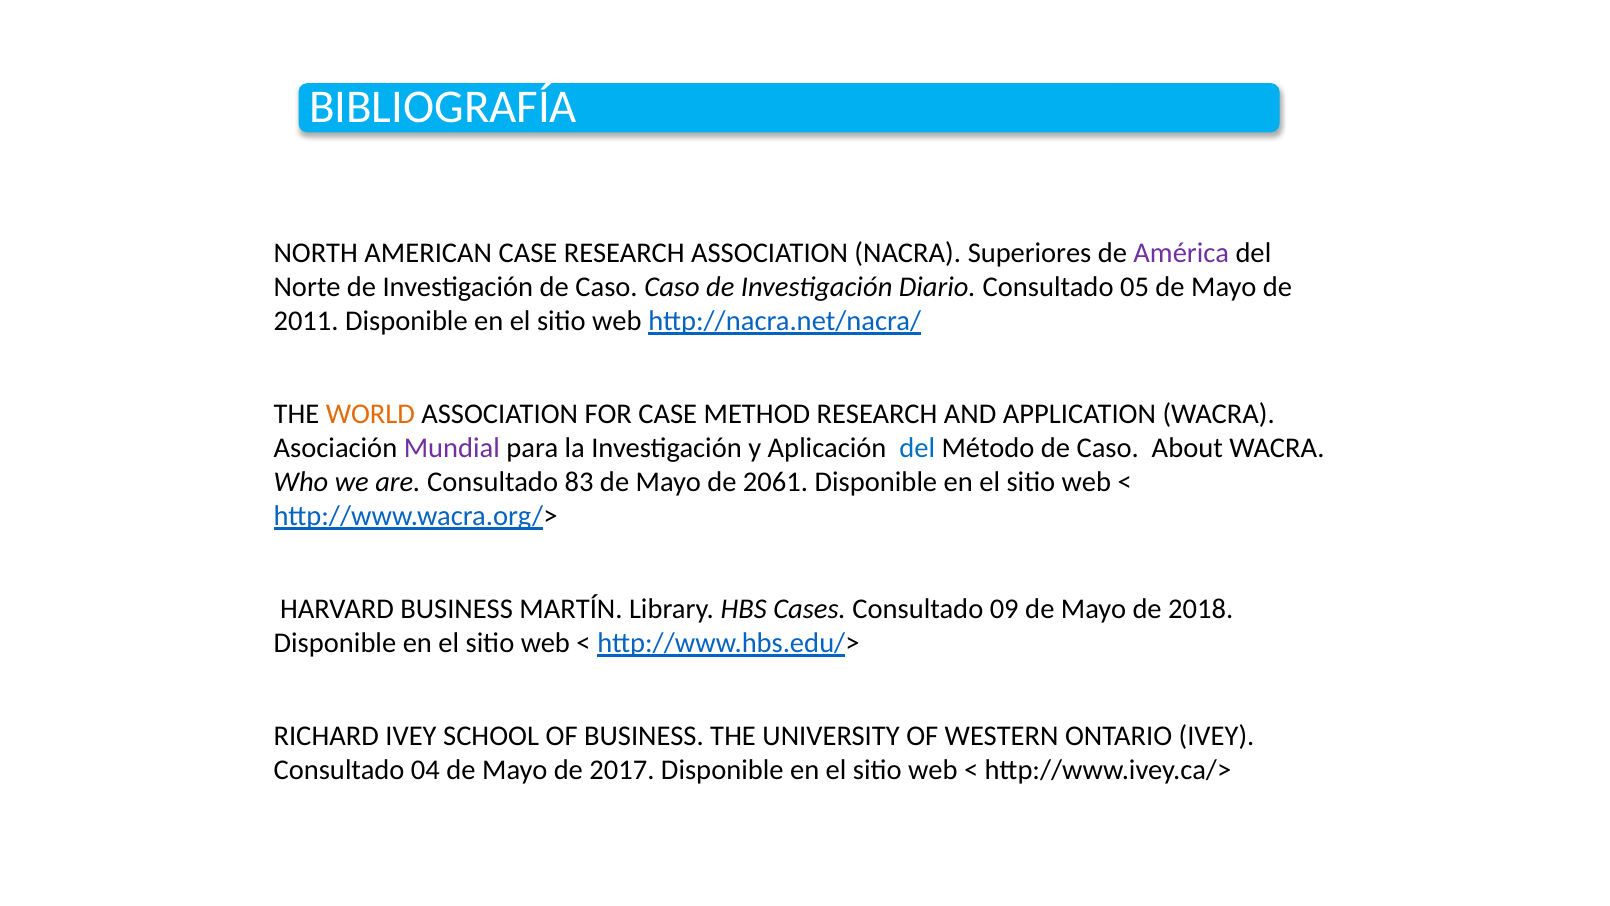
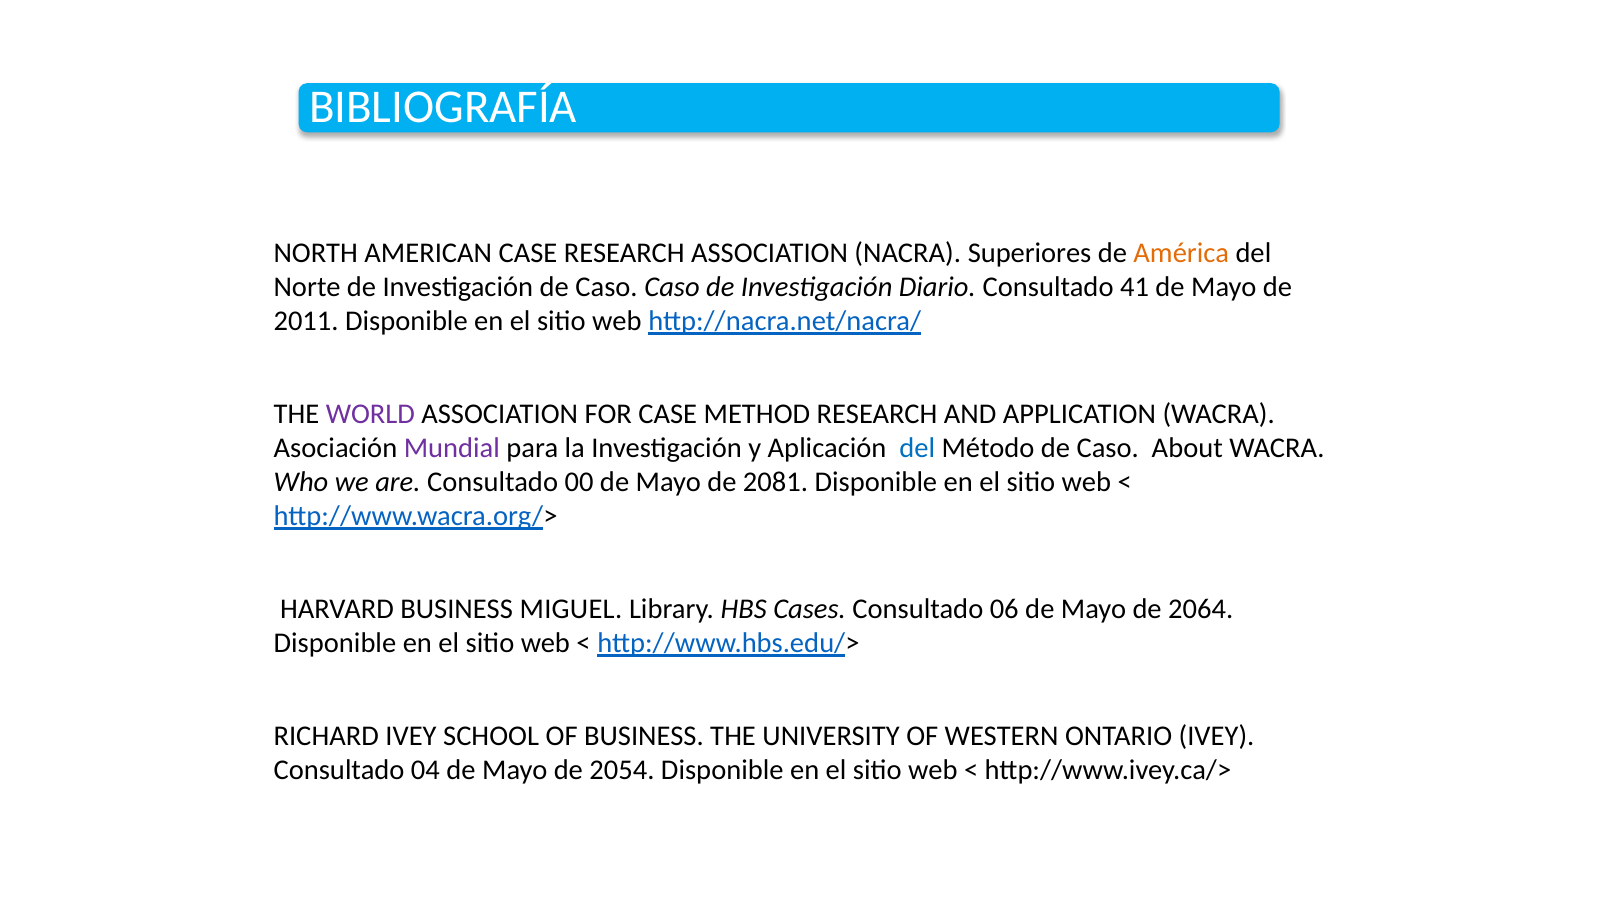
América colour: purple -> orange (1181, 252)
05: 05 -> 41 (1134, 287)
WORLD colour: orange -> purple (370, 413)
83: 83 -> 00 (579, 482)
2061: 2061 -> 2081 (776, 482)
MARTÍN: MARTÍN -> MIGUEL (571, 609)
09: 09 -> 06 (1004, 609)
2018: 2018 -> 2064 (1201, 609)
2017: 2017 -> 2054 (622, 770)
